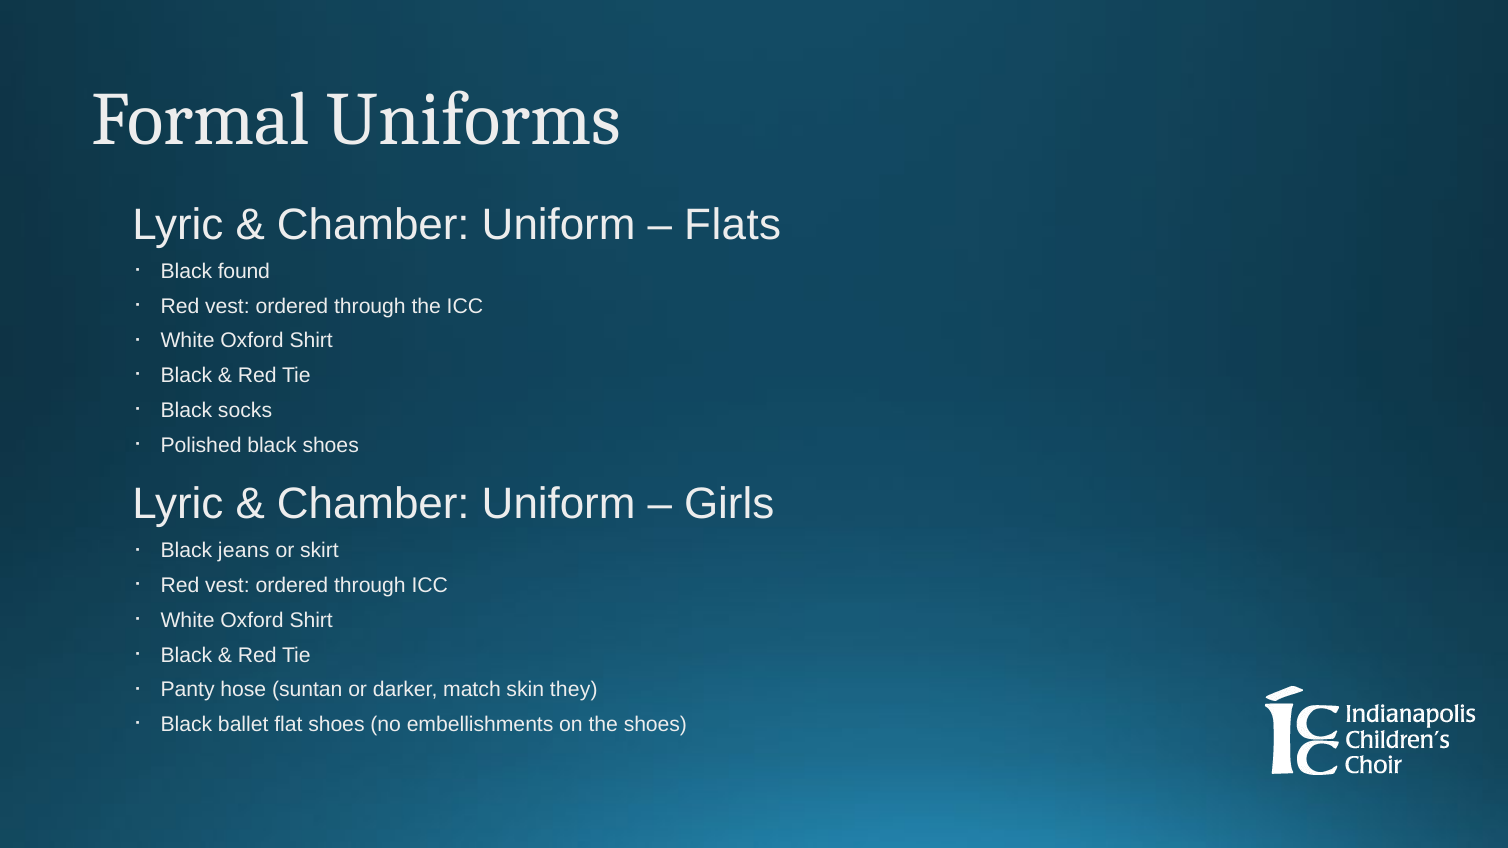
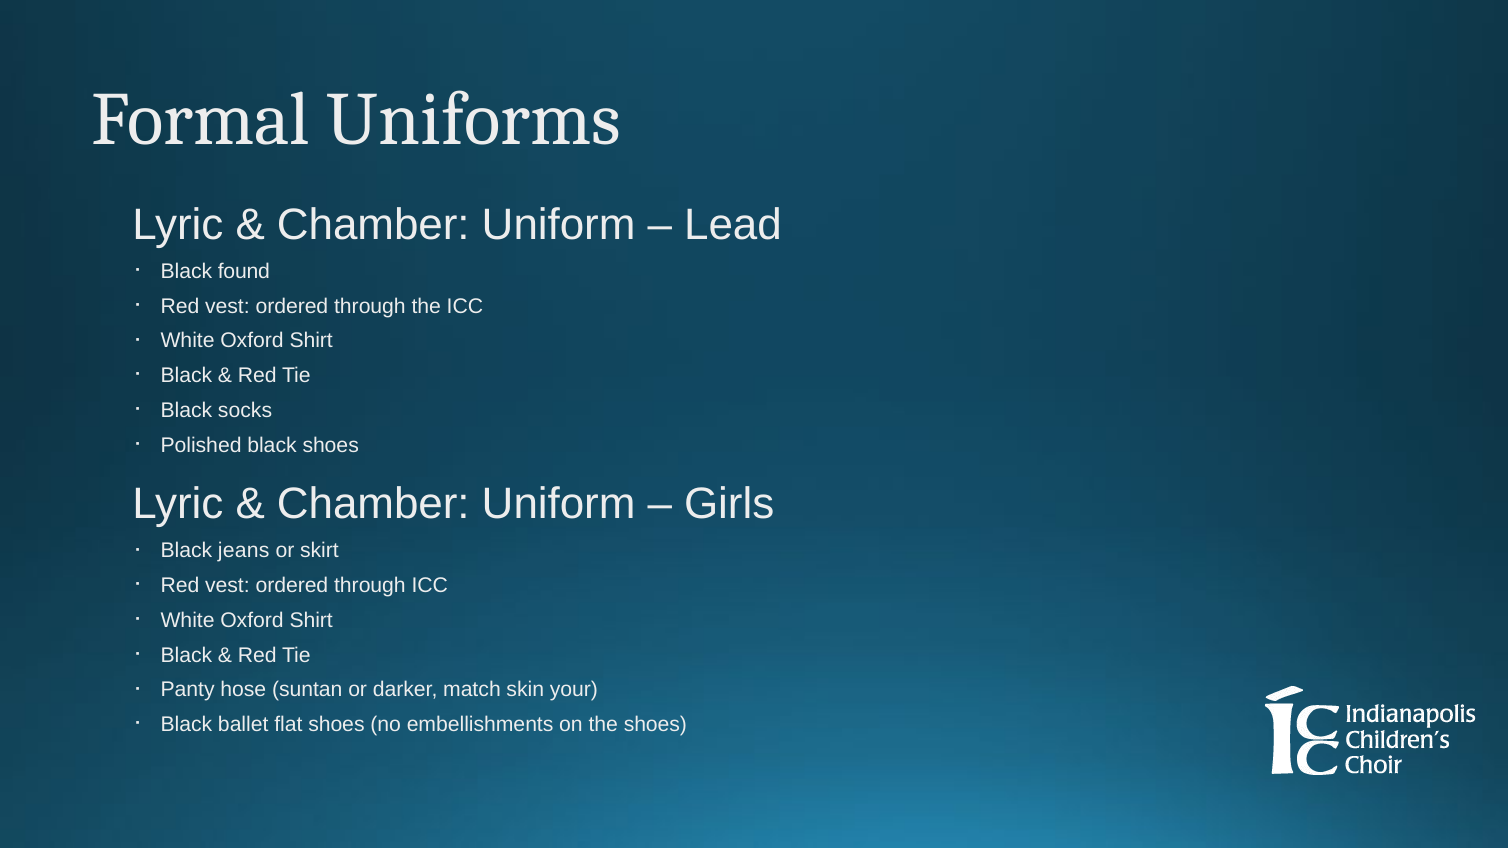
Flats: Flats -> Lead (733, 225)
they: they -> your (574, 690)
